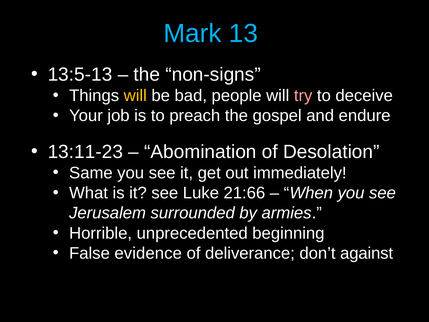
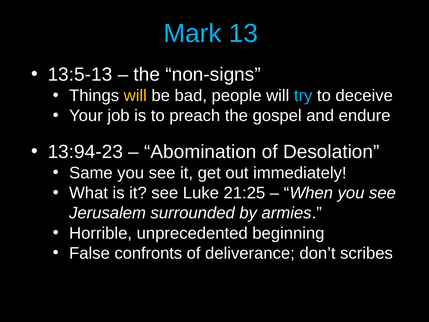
try colour: pink -> light blue (303, 96)
13:11-23: 13:11-23 -> 13:94-23 (85, 152)
21:66: 21:66 -> 21:25 (244, 193)
evidence: evidence -> confronts (148, 253)
against: against -> scribes (367, 253)
